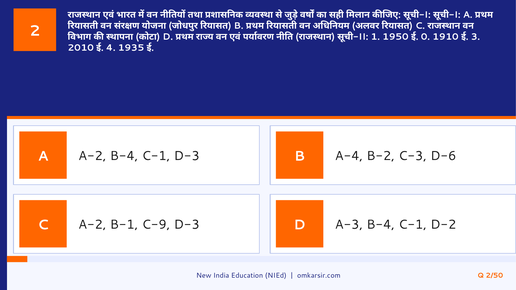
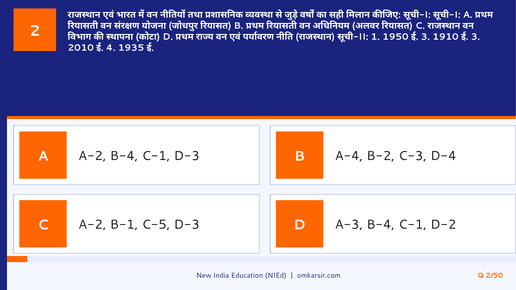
0: 0 -> 3 (425, 37)
D-6: D-6 -> D-4 (443, 156)
C-9: C-9 -> C-5 (156, 225)
